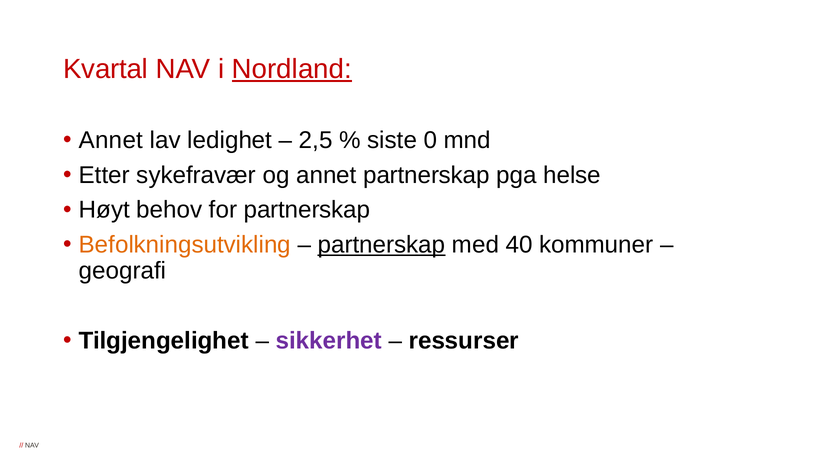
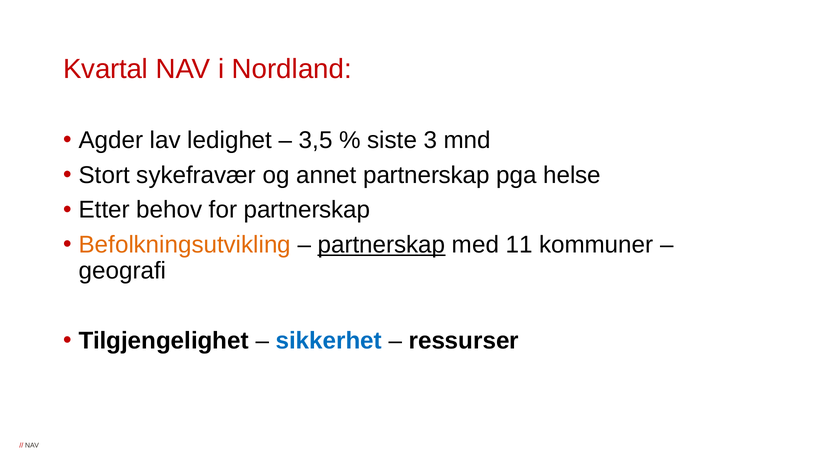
Nordland underline: present -> none (292, 69)
Annet: Annet -> Agder (111, 140)
2,5: 2,5 -> 3,5 (316, 140)
0: 0 -> 3 (430, 140)
Etter: Etter -> Stort (104, 175)
Høyt: Høyt -> Etter (104, 210)
40: 40 -> 11 (519, 245)
sikkerhet colour: purple -> blue (329, 340)
